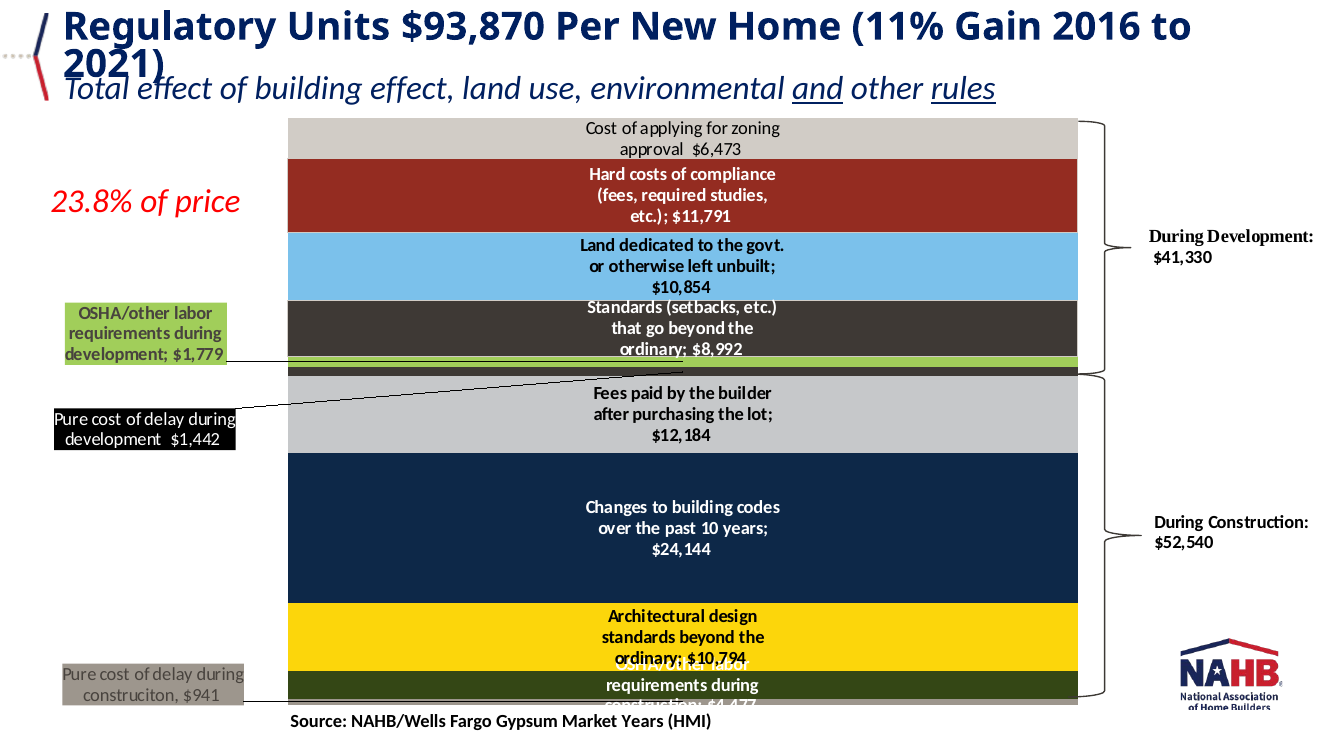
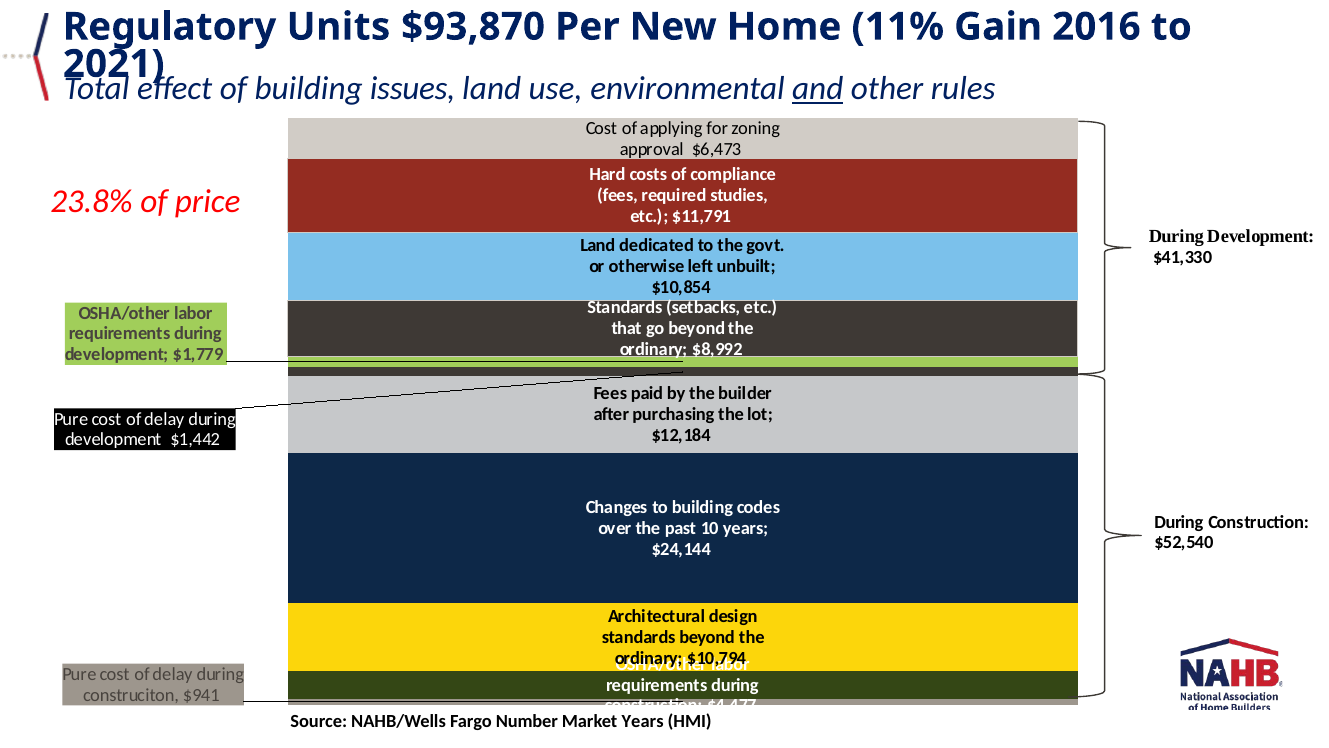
building effect: effect -> issues (413, 88)
rules underline: present -> none (963, 88)
Gypsum: Gypsum -> Number (527, 721)
